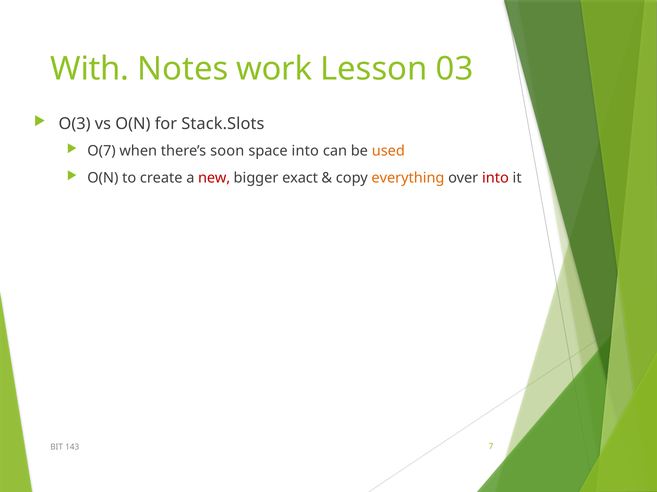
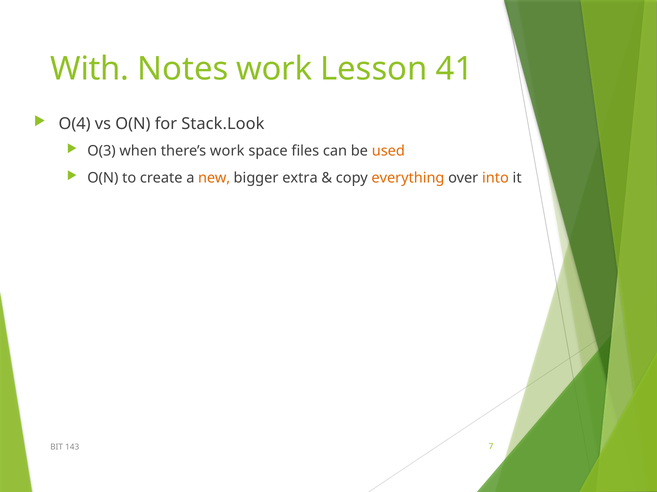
03: 03 -> 41 (455, 69)
O(3: O(3 -> O(4 (75, 124)
Stack.Slots: Stack.Slots -> Stack.Look (223, 124)
O(7: O(7 -> O(3 (102, 151)
there’s soon: soon -> work (227, 151)
space into: into -> files (305, 151)
new colour: red -> orange (214, 178)
exact: exact -> extra (300, 178)
into colour: red -> orange (495, 178)
